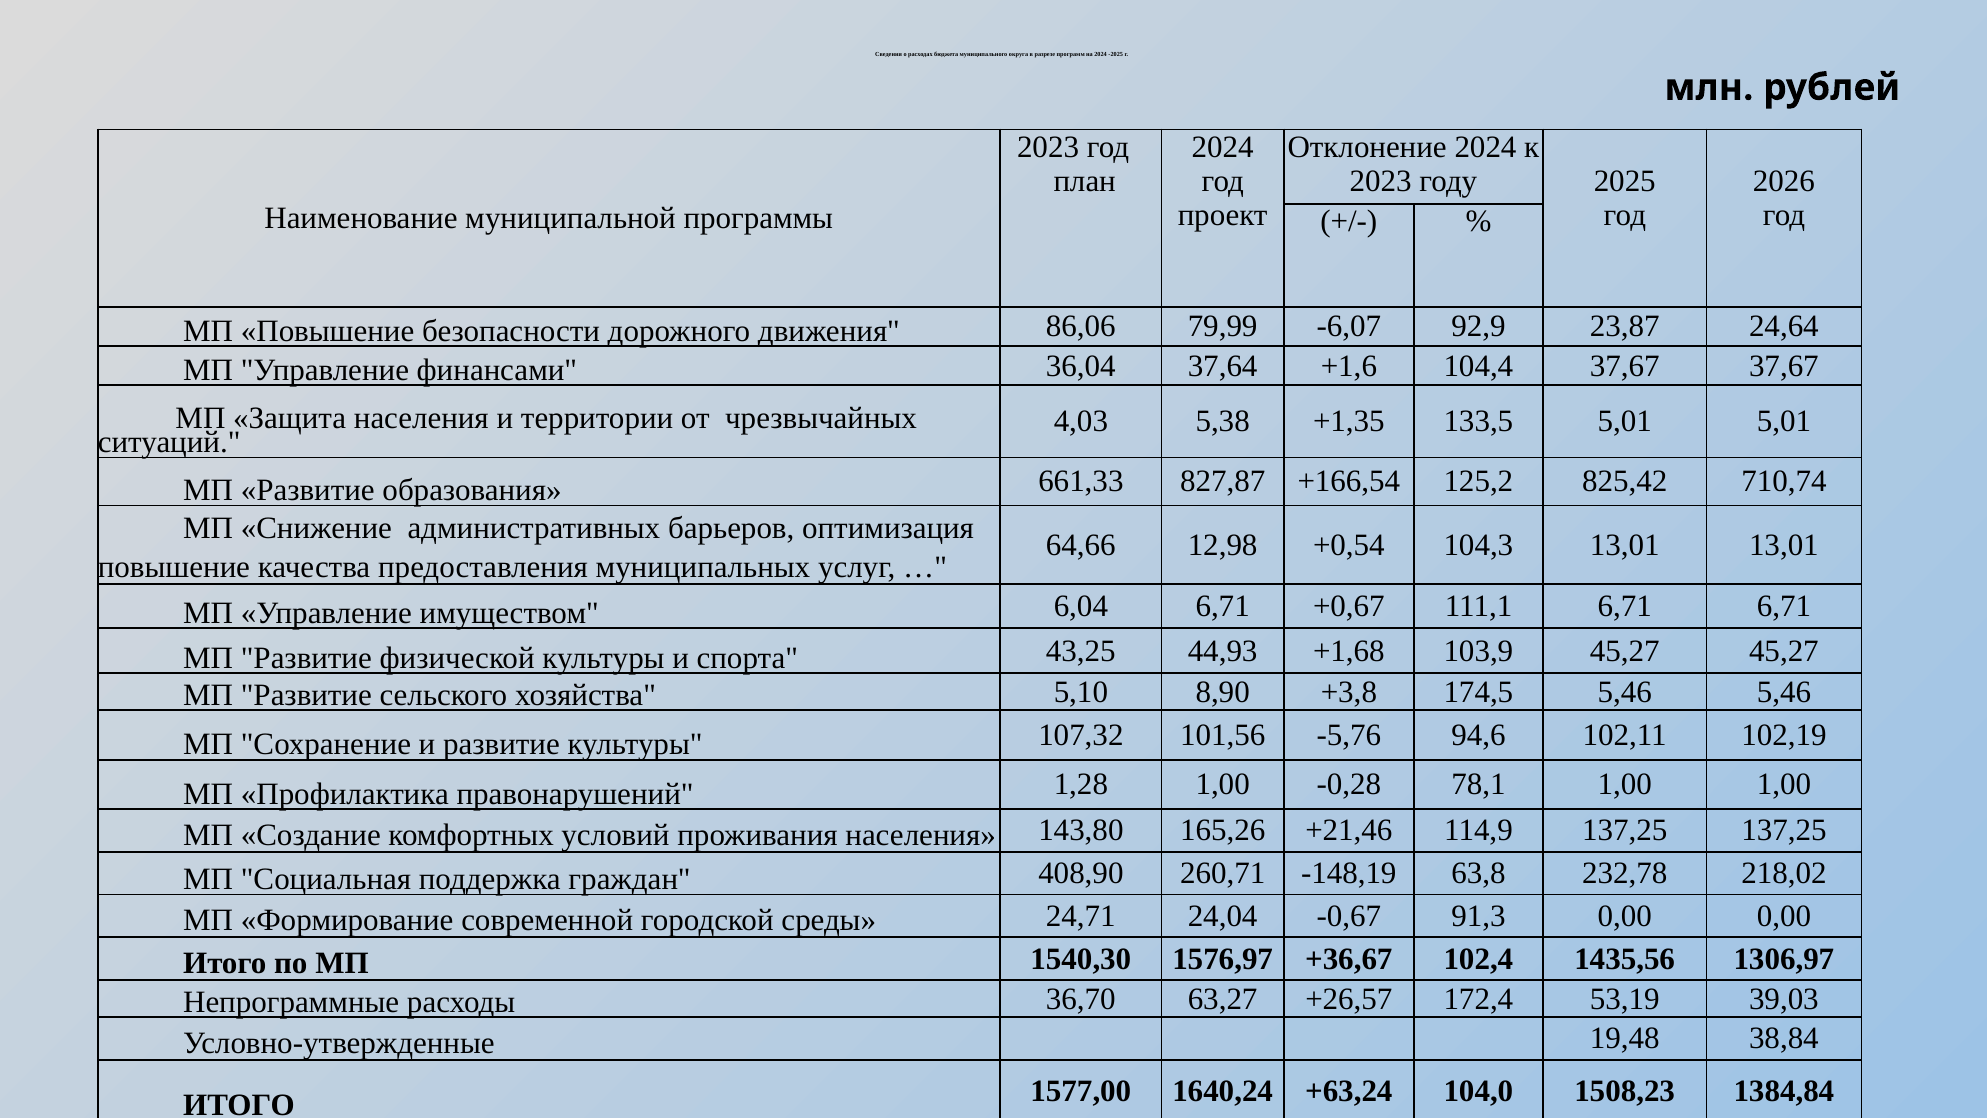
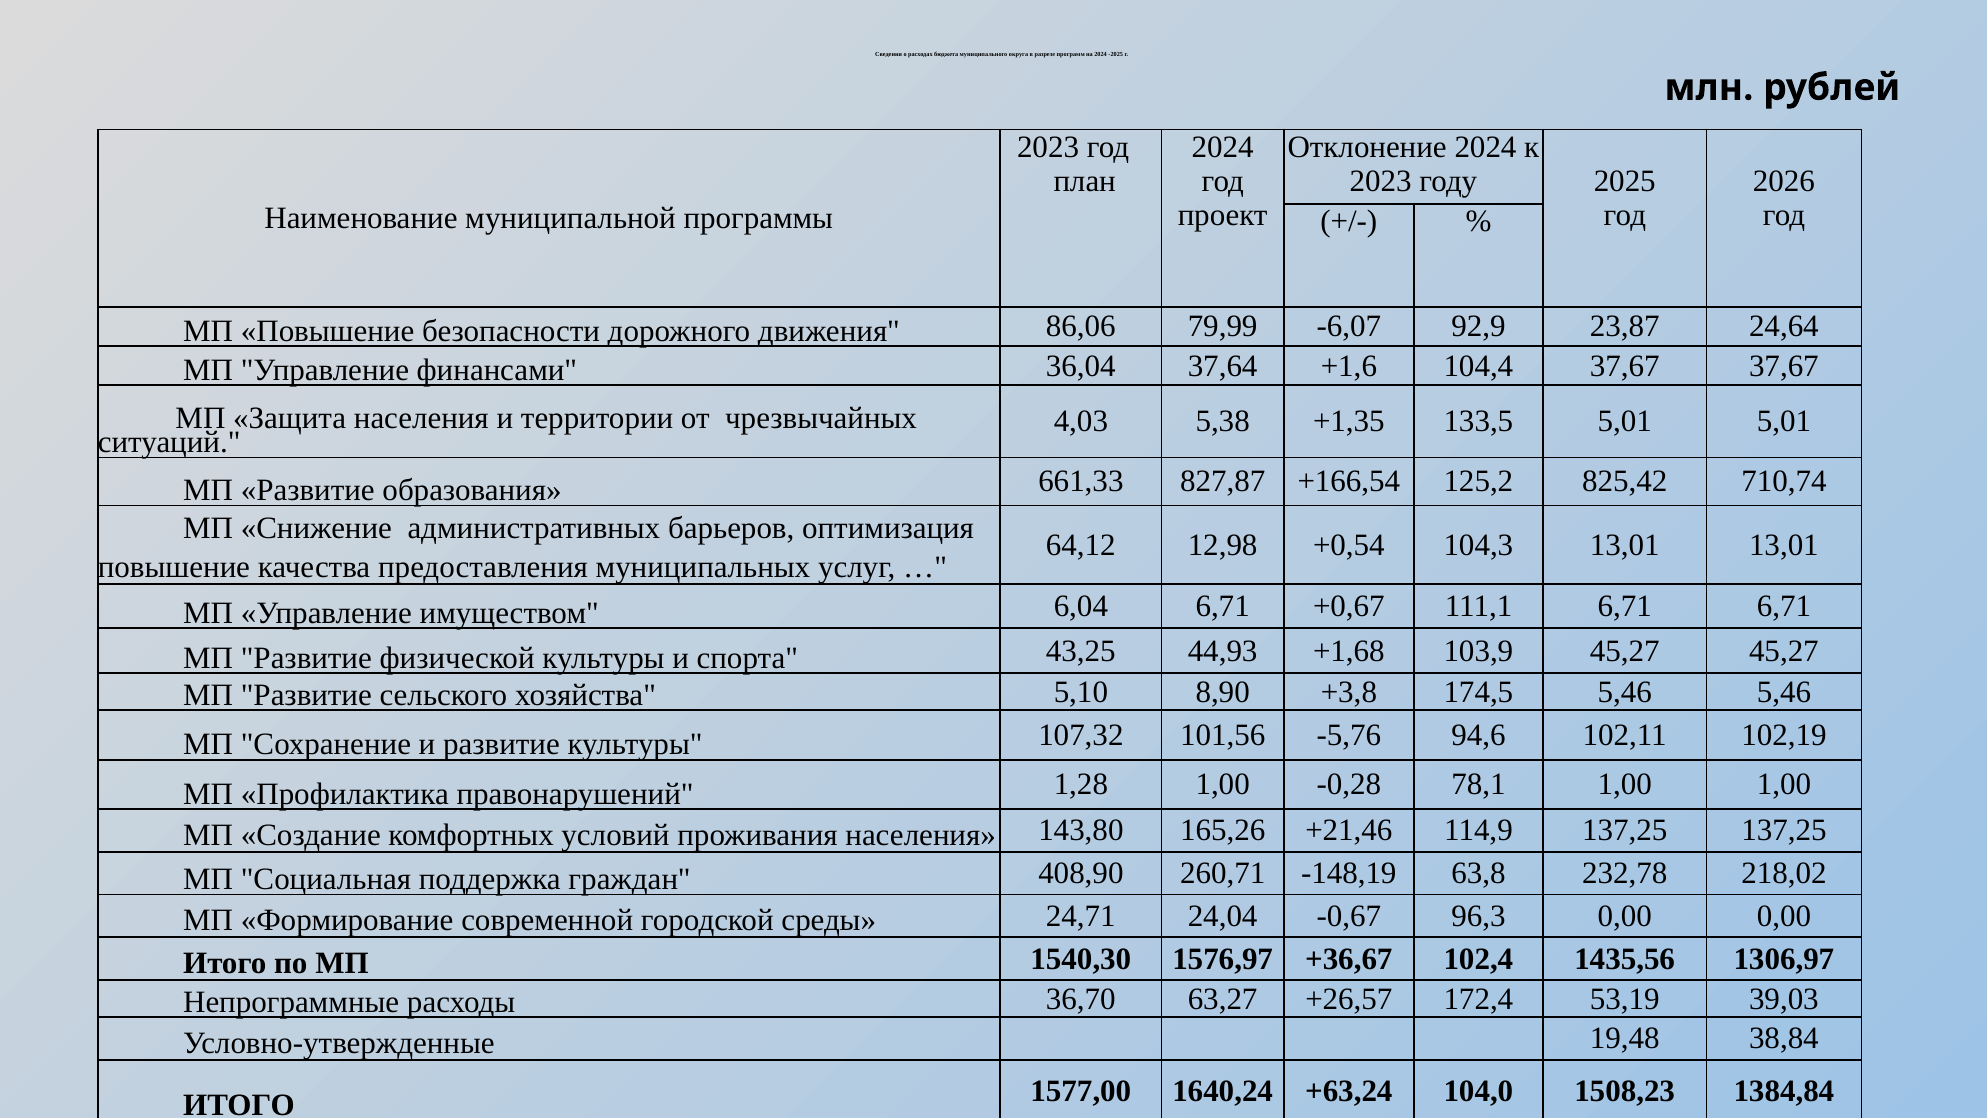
64,66: 64,66 -> 64,12 (1081, 545)
91,3: 91,3 -> 96,3 (1479, 916)
